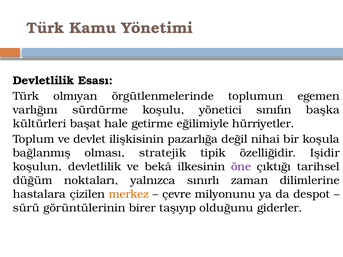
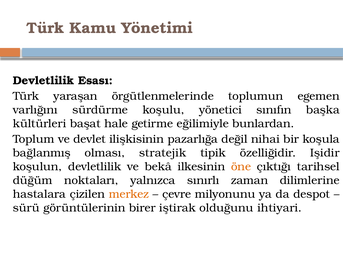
olmıyan: olmıyan -> yaraşan (75, 96)
hürriyetler: hürriyetler -> bunlardan (263, 124)
öne colour: purple -> orange (241, 167)
taşıyıp: taşıyıp -> iştirak (177, 208)
giderler: giderler -> ihtiyari (280, 208)
